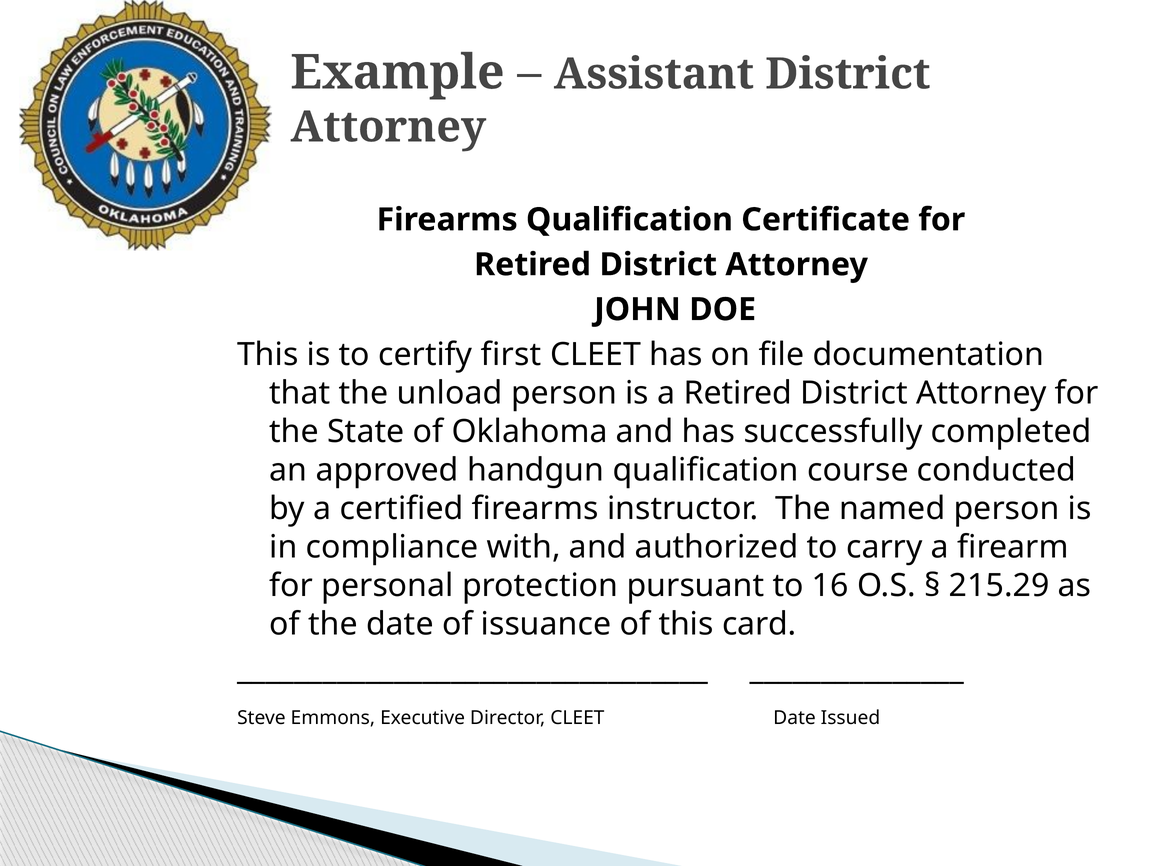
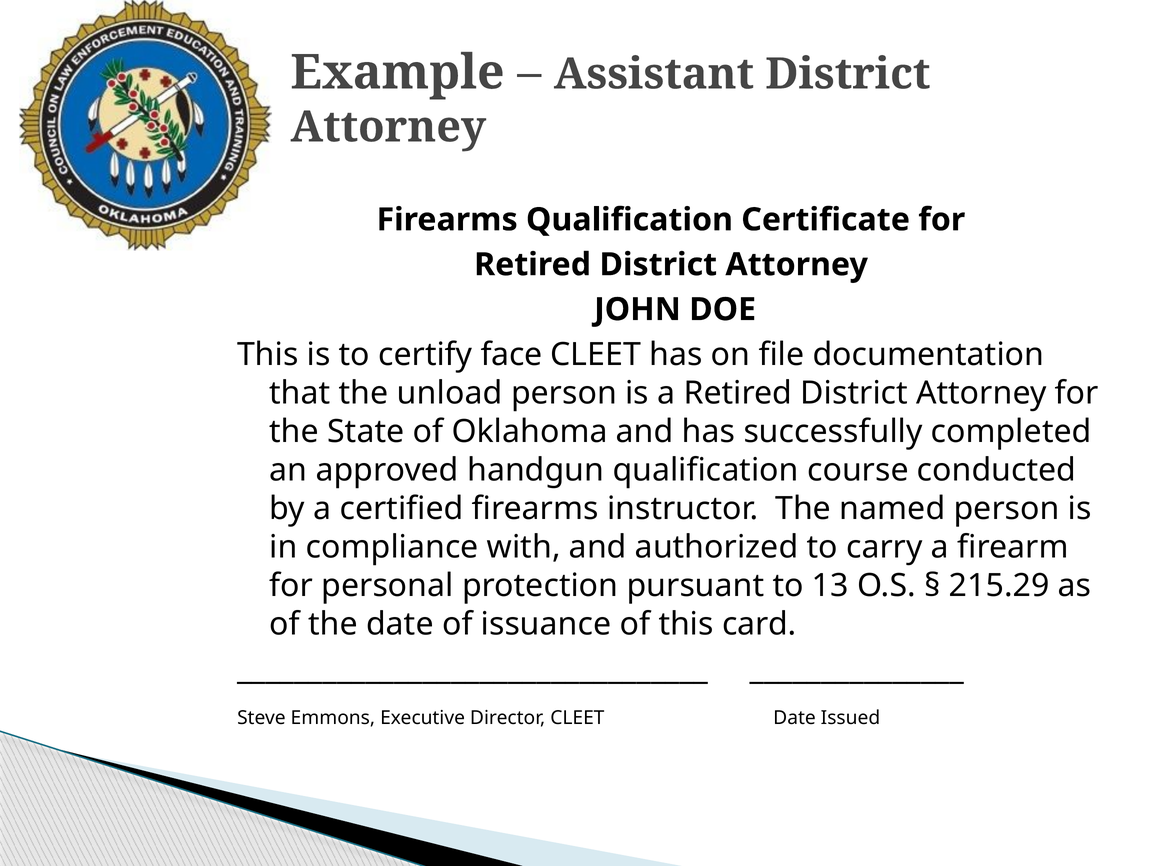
first: first -> face (511, 355)
16: 16 -> 13 (830, 586)
